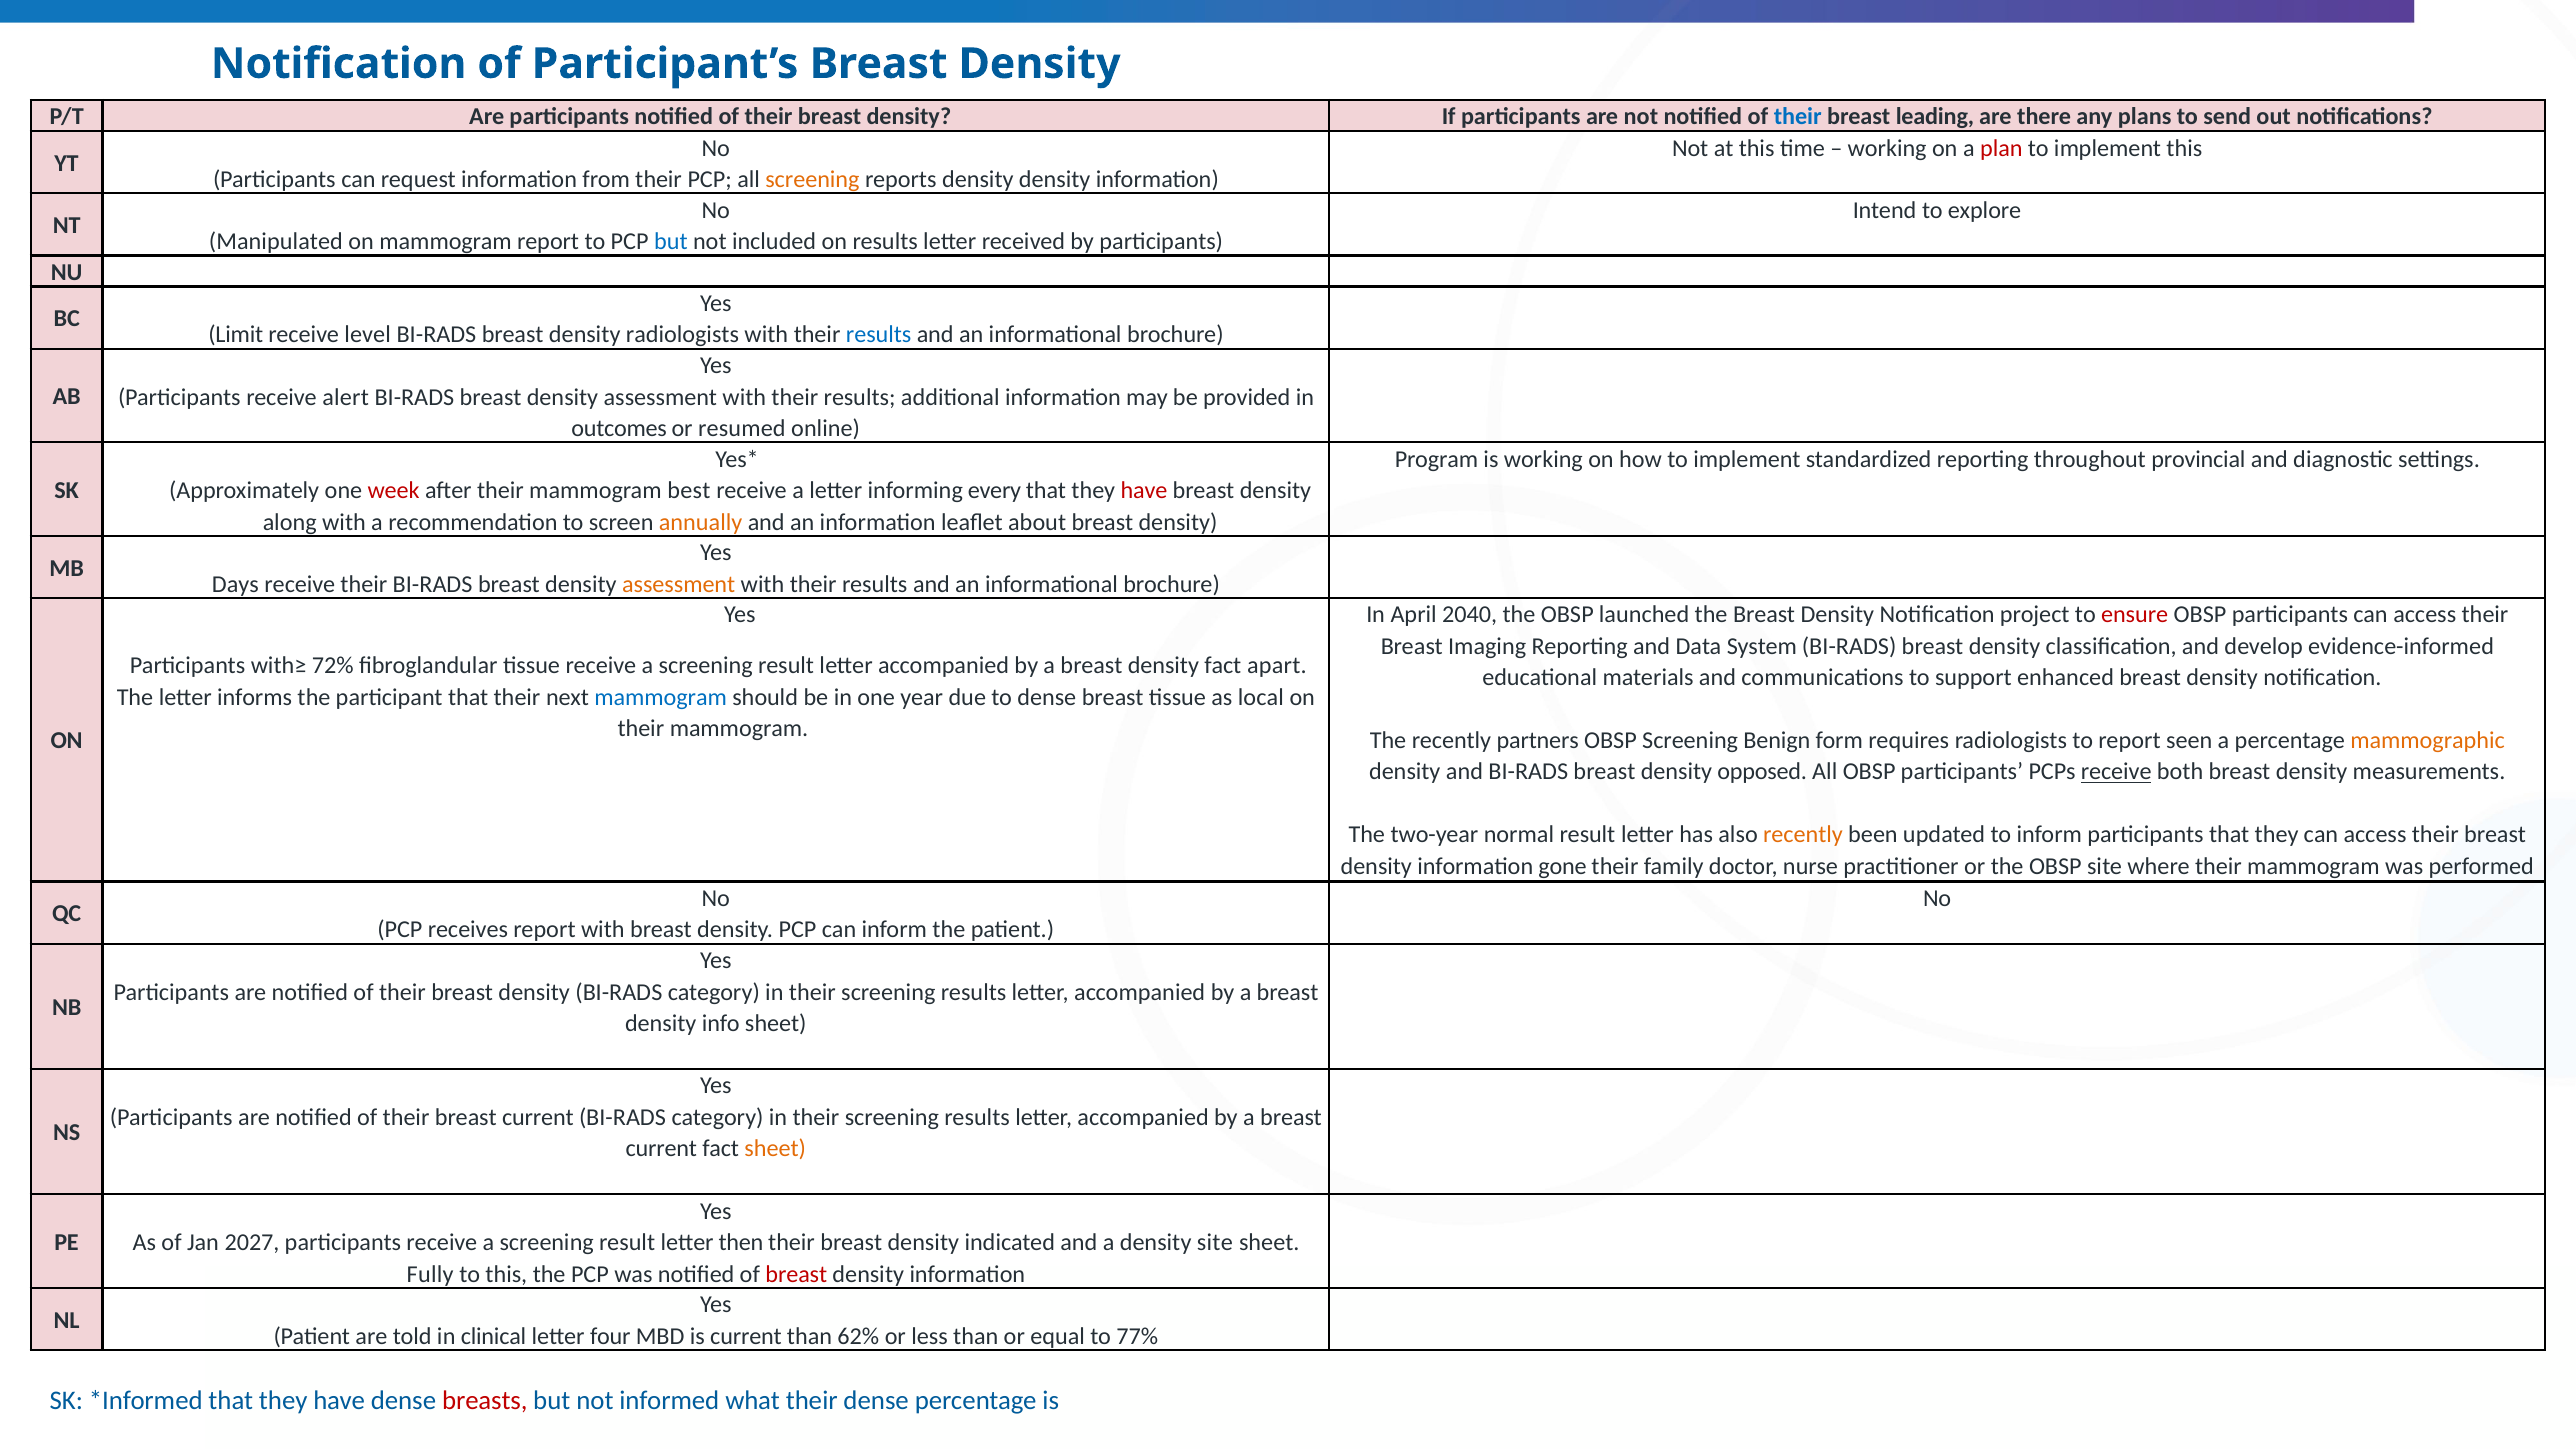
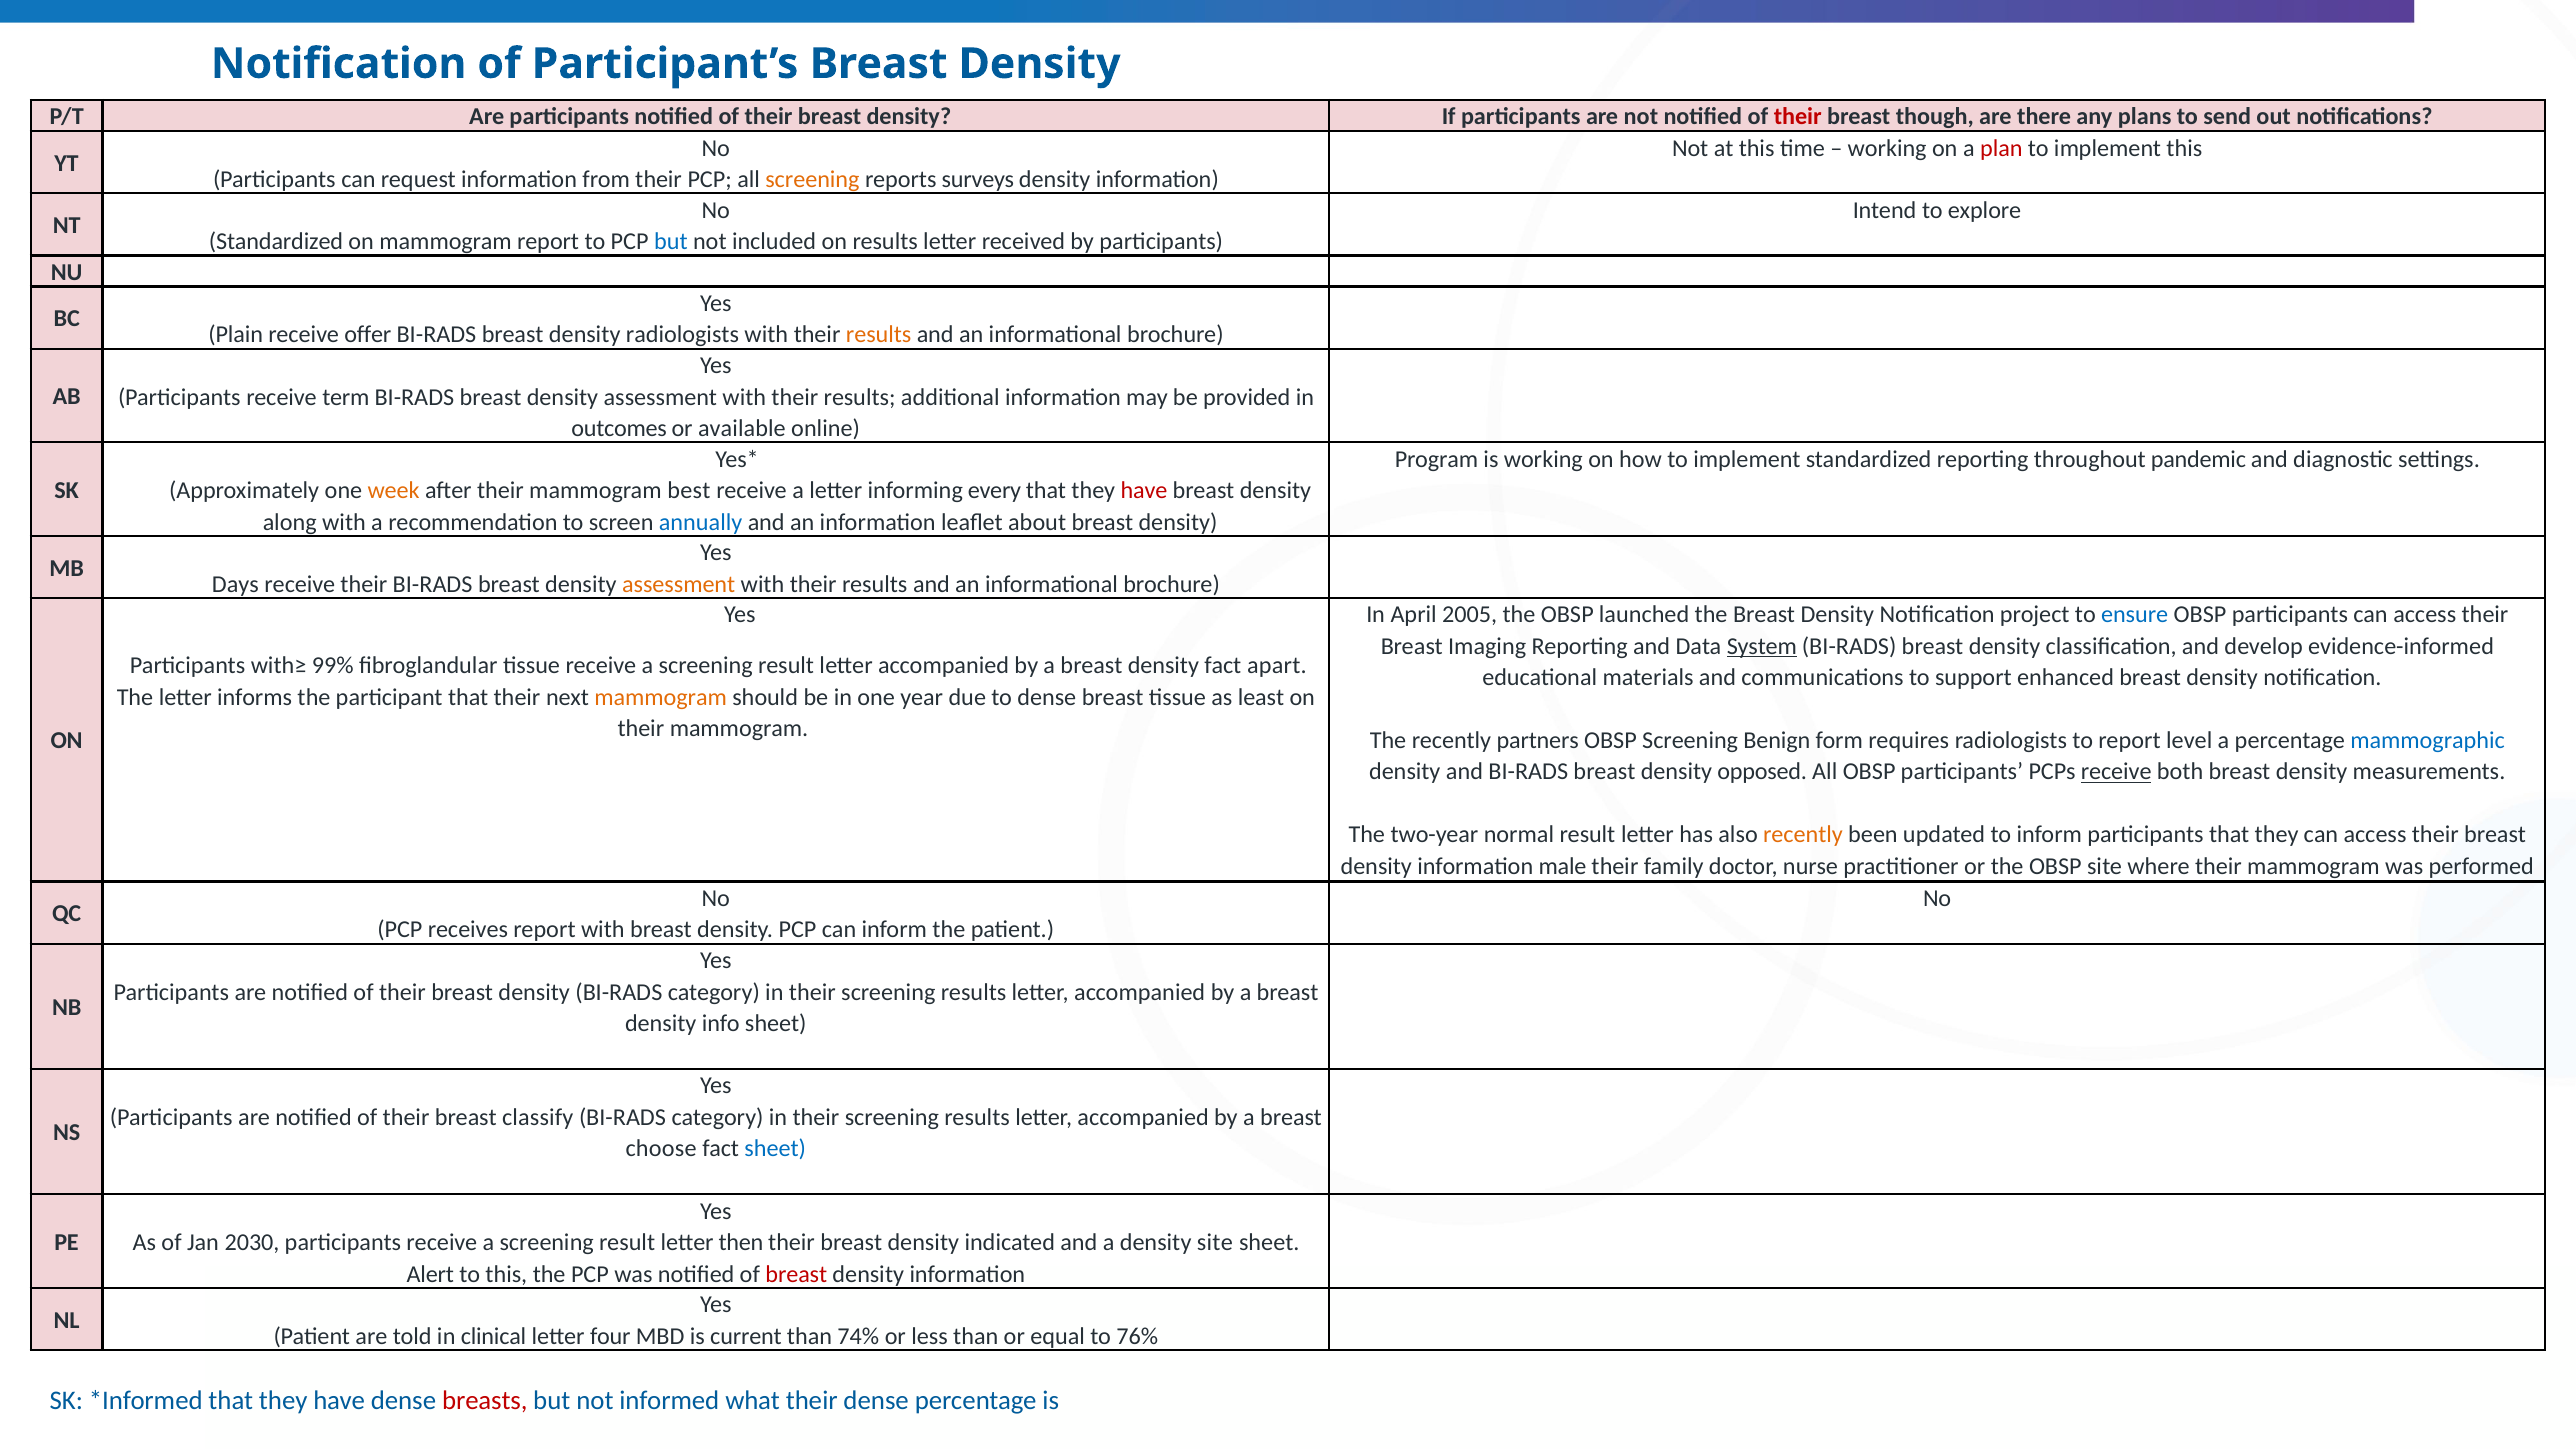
their colour: blue -> red (1798, 117)
leading: leading -> though (1935, 117)
reports density: density -> surveys (978, 180)
Manipulated: Manipulated -> Standardized (276, 242)
Limit: Limit -> Plain (236, 335)
level: level -> offer (368, 335)
results colour: blue -> orange (879, 335)
alert: alert -> term (346, 397)
resumed: resumed -> available (742, 428)
provincial: provincial -> pandemic (2198, 459)
week colour: red -> orange (394, 491)
annually colour: orange -> blue (701, 522)
2040: 2040 -> 2005 (1470, 615)
ensure colour: red -> blue (2135, 615)
System underline: none -> present (1762, 646)
72%: 72% -> 99% (333, 666)
mammogram colour: blue -> orange (661, 697)
local: local -> least (1261, 697)
seen: seen -> level (2189, 741)
mammographic colour: orange -> blue (2428, 741)
gone: gone -> male (1562, 866)
their breast current: current -> classify (538, 1117)
current: current -> choose (661, 1149)
sheet colour: orange -> blue (775, 1149)
2027: 2027 -> 2030 (252, 1243)
Fully: Fully -> Alert (430, 1274)
62%: 62% -> 74% (858, 1336)
77%: 77% -> 76% (1137, 1336)
